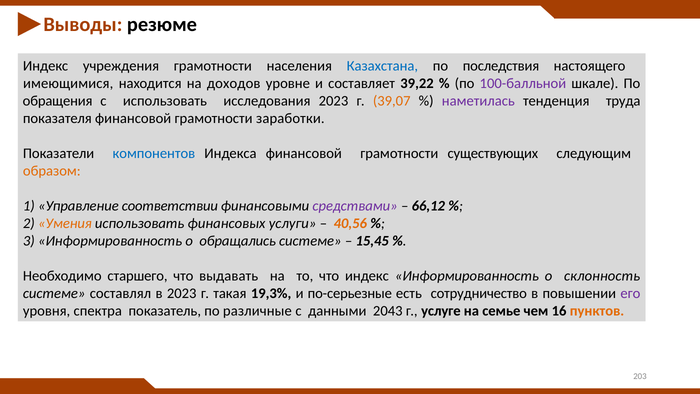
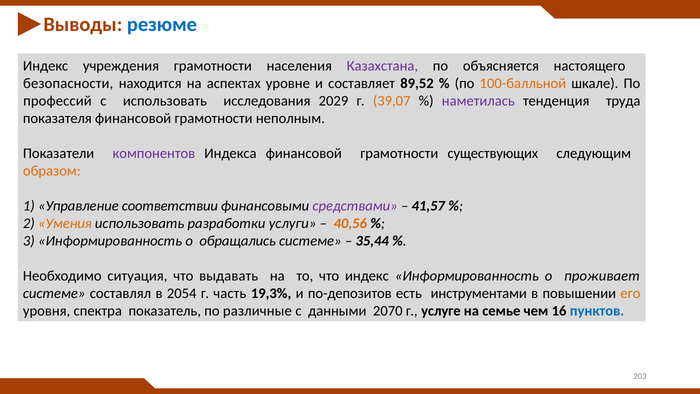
резюме colour: black -> blue (162, 25)
Казахстана colour: blue -> purple (382, 66)
последствия: последствия -> объясняется (501, 66)
имеющимися: имеющимися -> безопасности (68, 83)
доходов: доходов -> аспектах (234, 83)
39,22: 39,22 -> 89,52 (417, 83)
100-балльной colour: purple -> orange (523, 83)
обращения: обращения -> профессий (57, 101)
исследования 2023: 2023 -> 2029 (333, 101)
заработки: заработки -> неполным (290, 118)
компонентов colour: blue -> purple (154, 153)
66,12: 66,12 -> 41,57 (428, 206)
финансовых: финансовых -> разработки (226, 223)
15,45: 15,45 -> 35,44 (372, 241)
старшего: старшего -> ситуация (137, 276)
склонность: склонность -> проживает (602, 276)
в 2023: 2023 -> 2054 (182, 293)
такая: такая -> часть (230, 293)
по-серьезные: по-серьезные -> по-депозитов (350, 293)
сотрудничество: сотрудничество -> инструментами (479, 293)
его colour: purple -> orange (630, 293)
2043: 2043 -> 2070 (388, 311)
пунктов colour: orange -> blue (597, 311)
